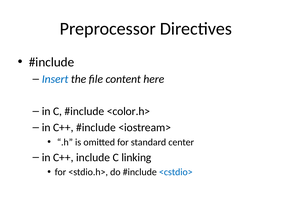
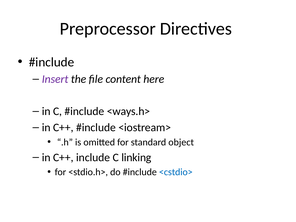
Insert colour: blue -> purple (55, 79)
<color.h>: <color.h> -> <ways.h> (128, 111)
center: center -> object (181, 142)
